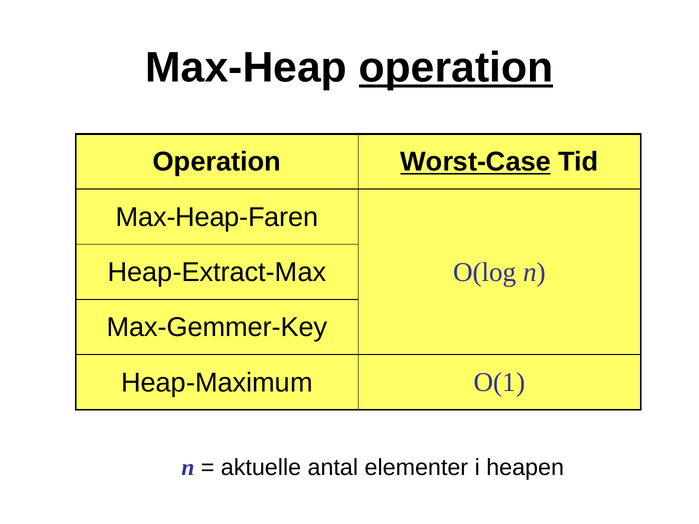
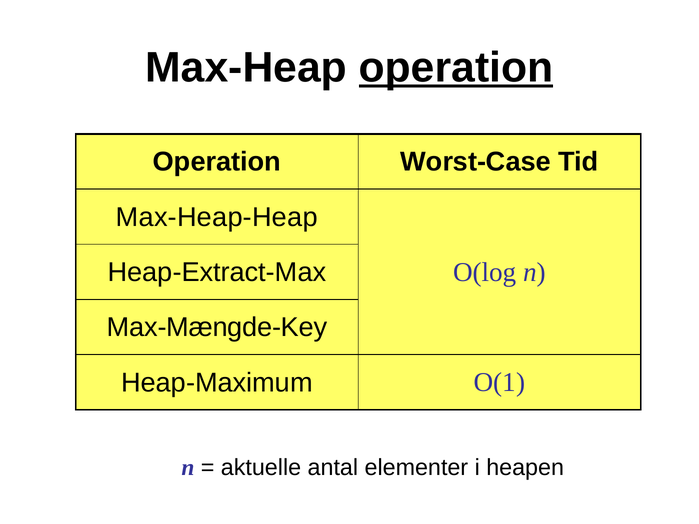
Worst-Case underline: present -> none (476, 162)
Max-Heap-Faren: Max-Heap-Faren -> Max-Heap-Heap (217, 217)
Max-Gemmer-Key: Max-Gemmer-Key -> Max-Mængde-Key (217, 328)
